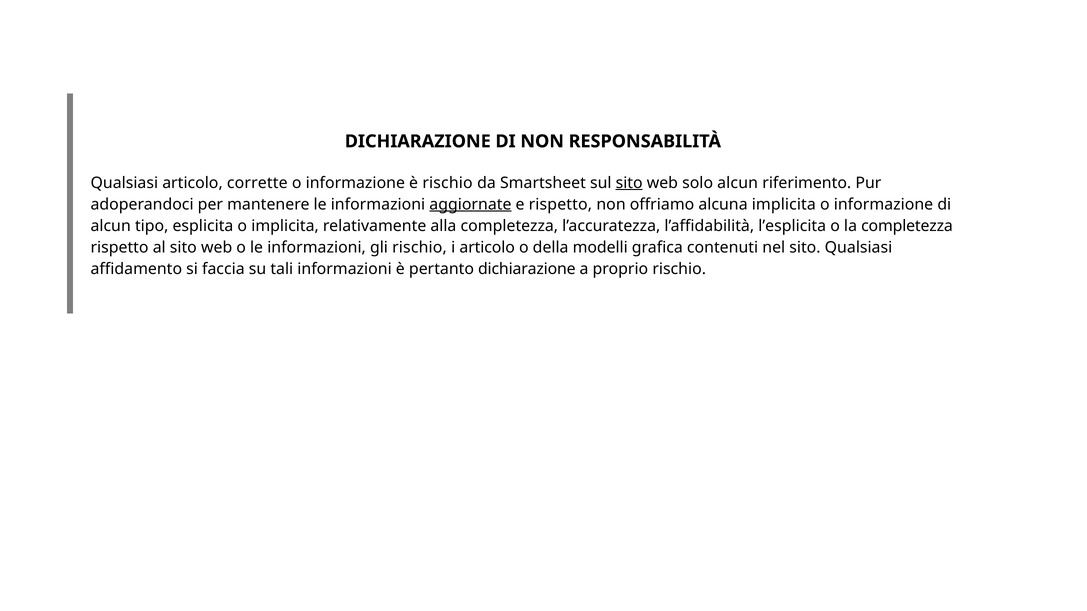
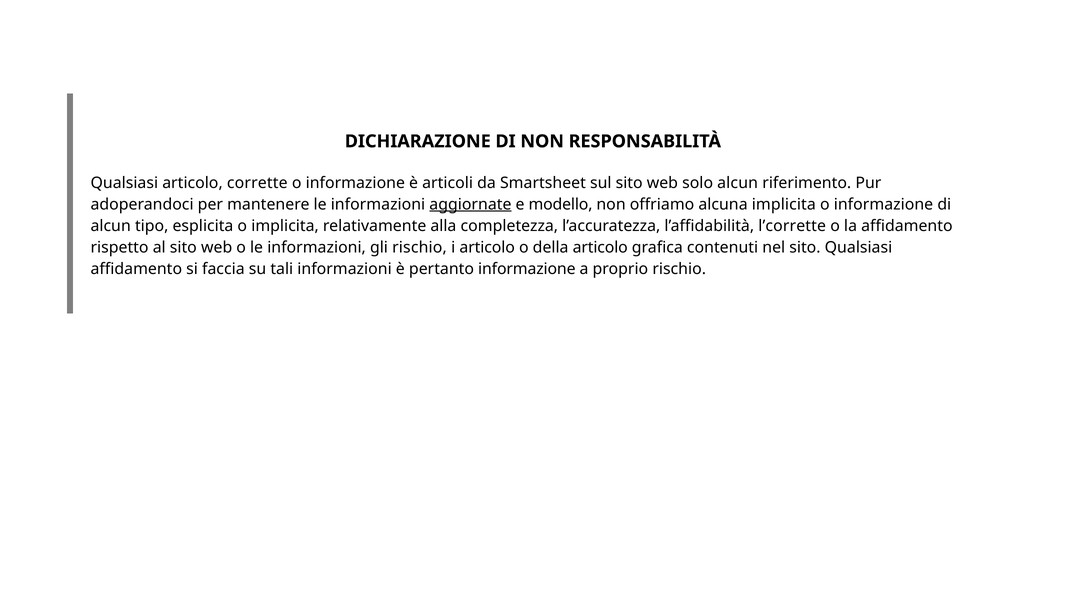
è rischio: rischio -> articoli (448, 183)
sito underline: present -> none (629, 183)
e rispetto: rispetto -> modello (561, 205)
l’esplicita: l’esplicita -> l’corrette (792, 226)
la completezza: completezza -> affidamento (907, 226)
della modelli: modelli -> articolo (600, 248)
pertanto dichiarazione: dichiarazione -> informazione (527, 269)
